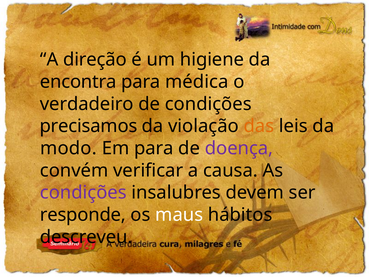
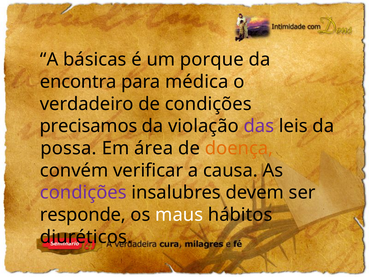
direção: direção -> básicas (95, 60)
higiene: higiene -> porque (212, 60)
das colour: orange -> purple (259, 126)
modo: modo -> possa (68, 148)
Em para: para -> área (154, 148)
doença colour: purple -> orange (239, 148)
descreveu: descreveu -> diuréticos (86, 237)
